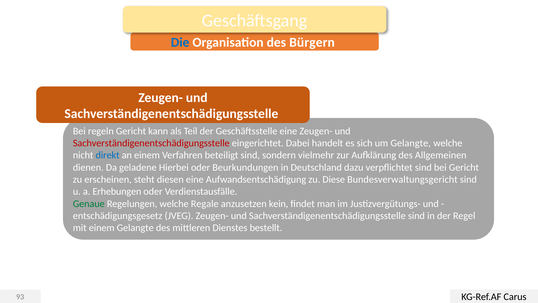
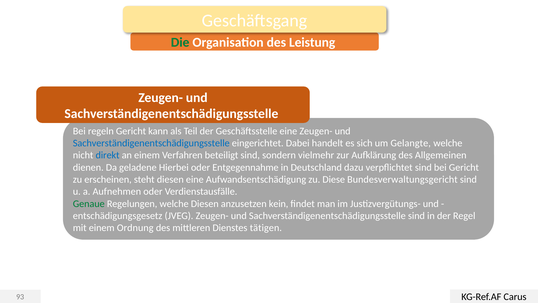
Die colour: blue -> green (180, 42)
Bürgern: Bürgern -> Leistung (312, 42)
Sachverständigenentschädigungsstelle colour: red -> blue (151, 143)
Beurkundungen: Beurkundungen -> Entgegennahme (245, 167)
Erhebungen: Erhebungen -> Aufnehmen (117, 191)
welche Regale: Regale -> Diesen (205, 203)
einem Gelangte: Gelangte -> Ordnung (135, 228)
bestellt: bestellt -> tätigen (266, 228)
